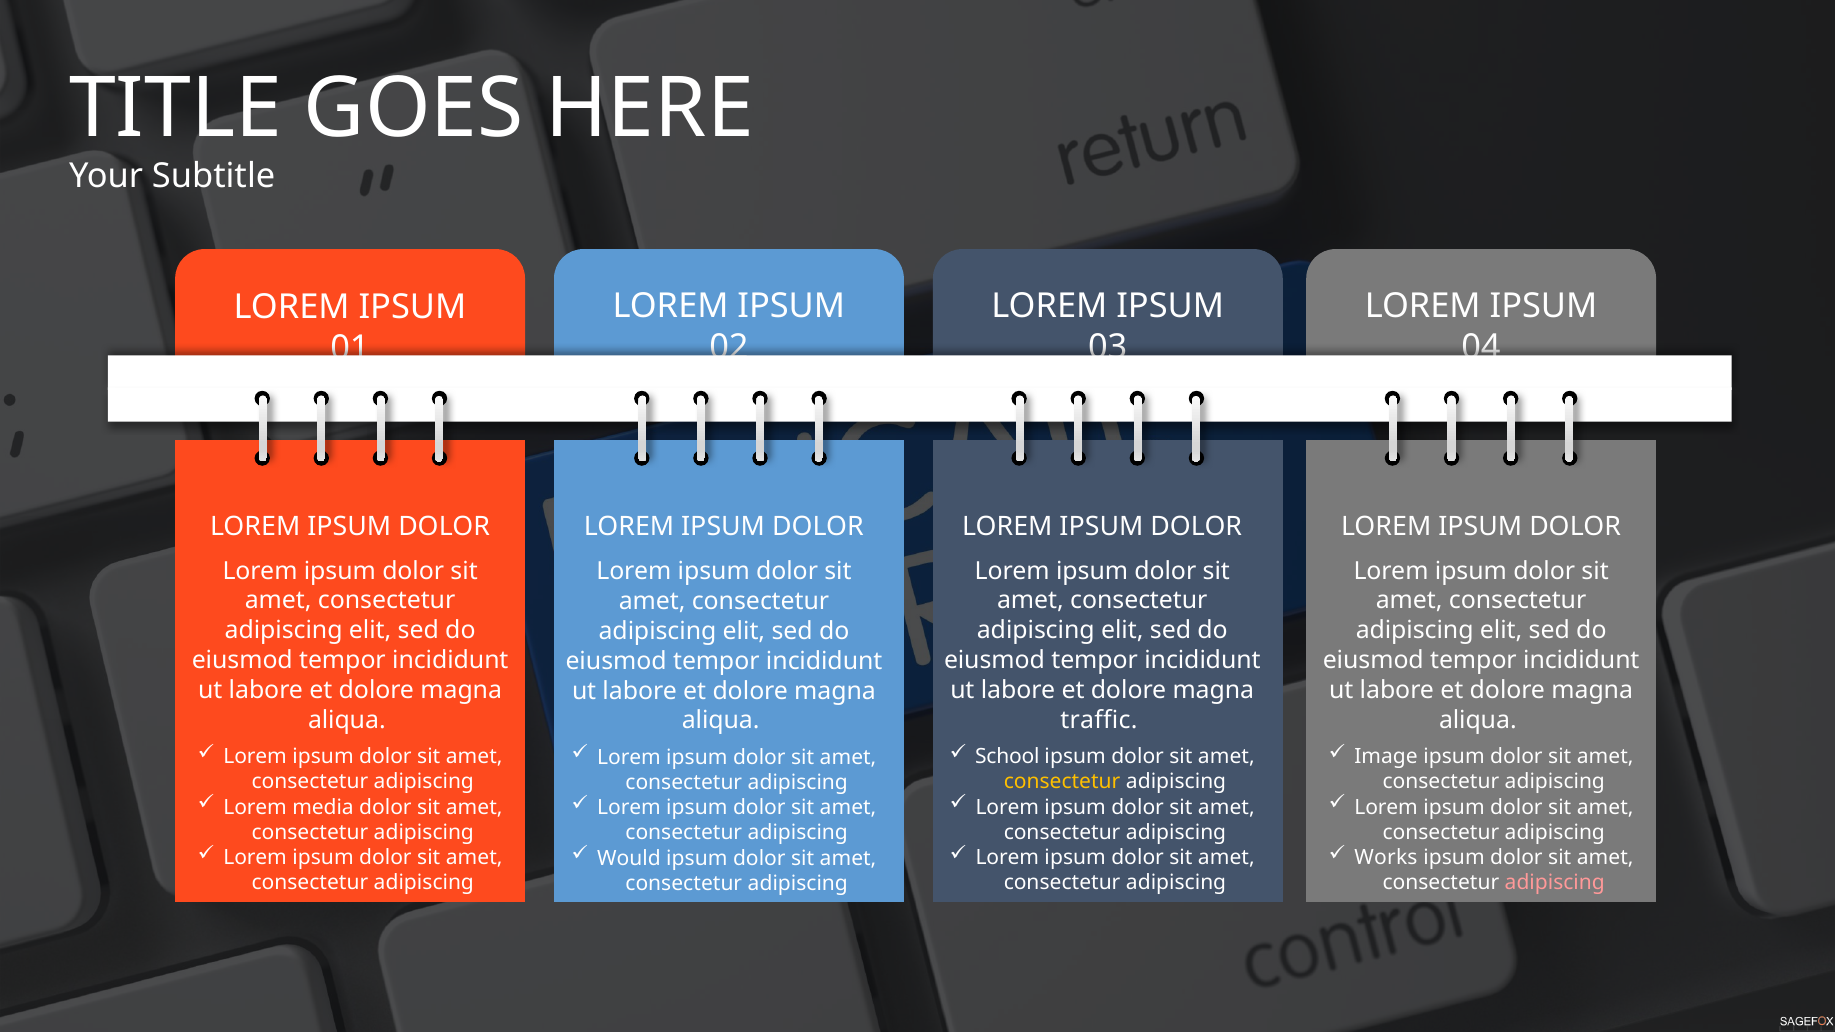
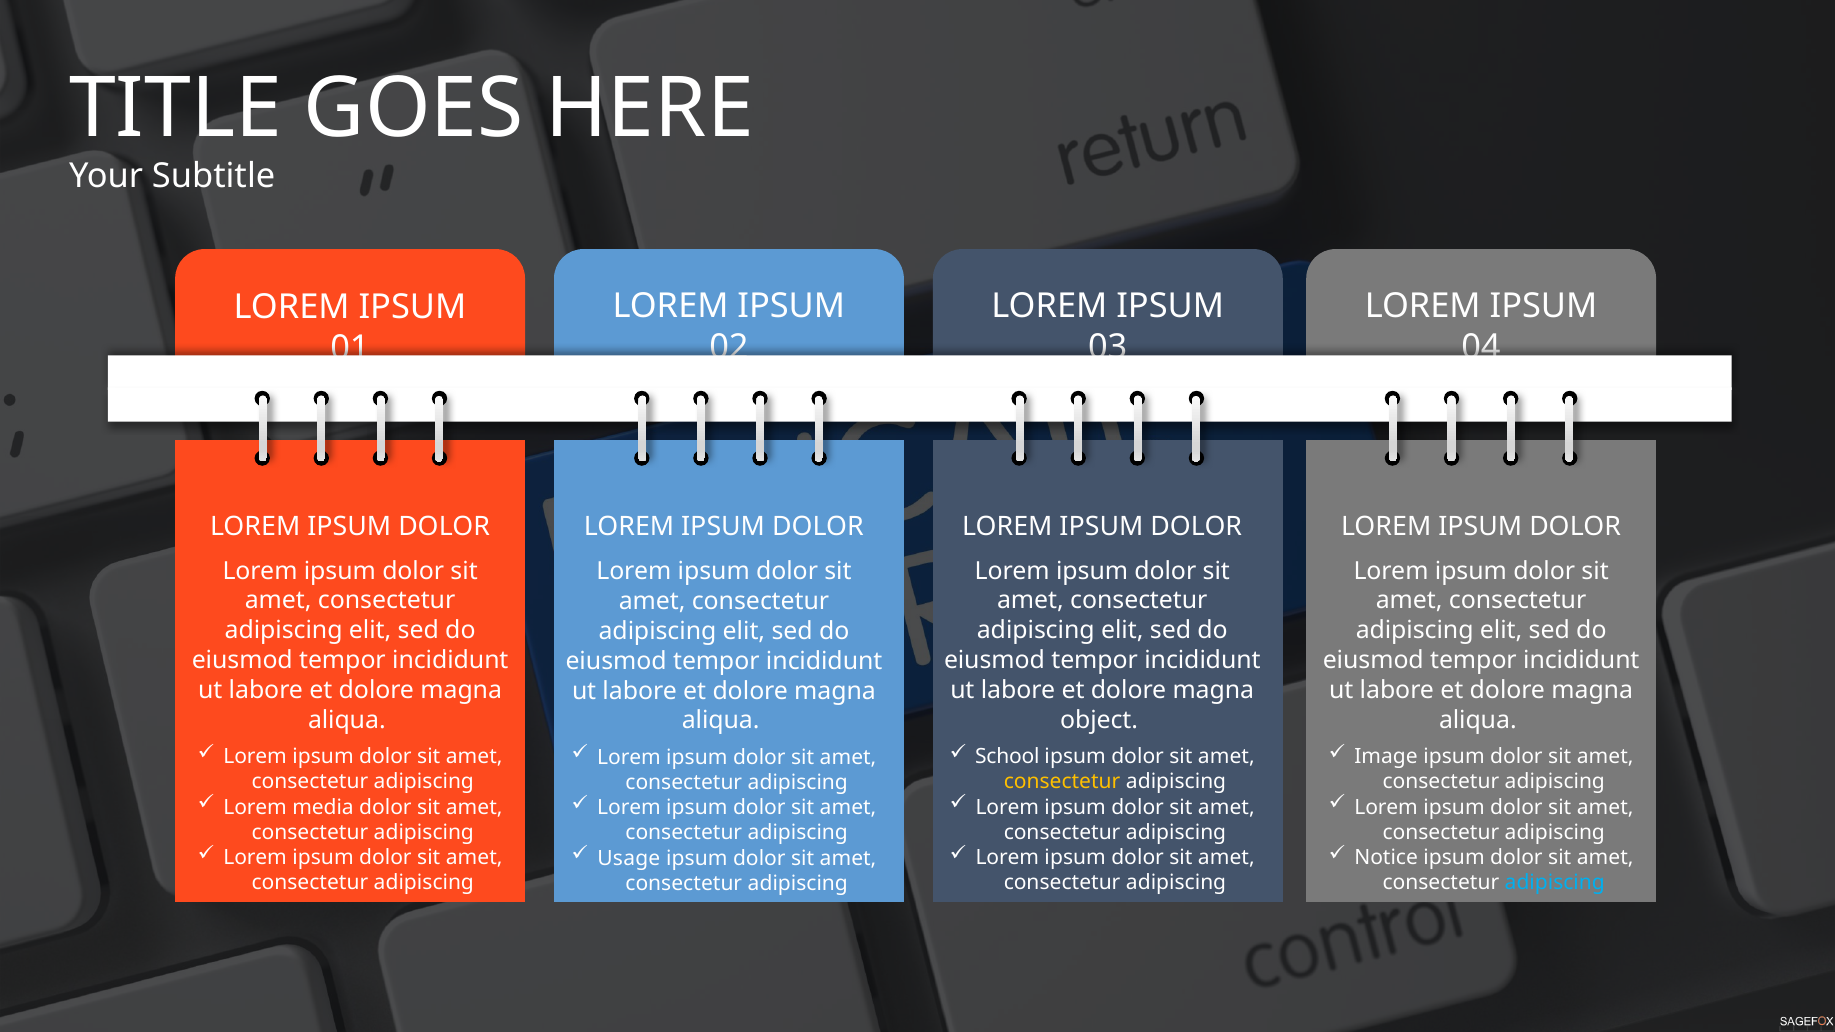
traffic: traffic -> object (1099, 720)
Works: Works -> Notice (1386, 858)
Would: Would -> Usage (629, 858)
adipiscing colour: pink -> light blue (1555, 883)
